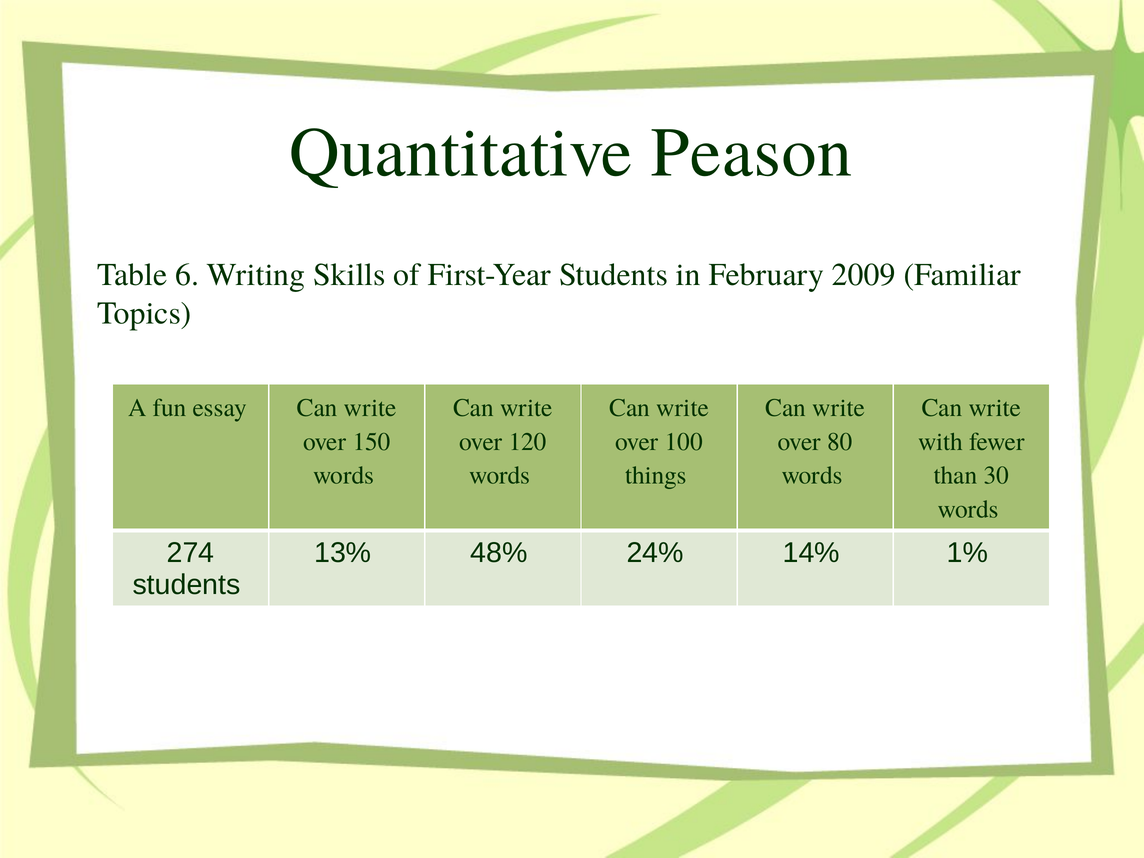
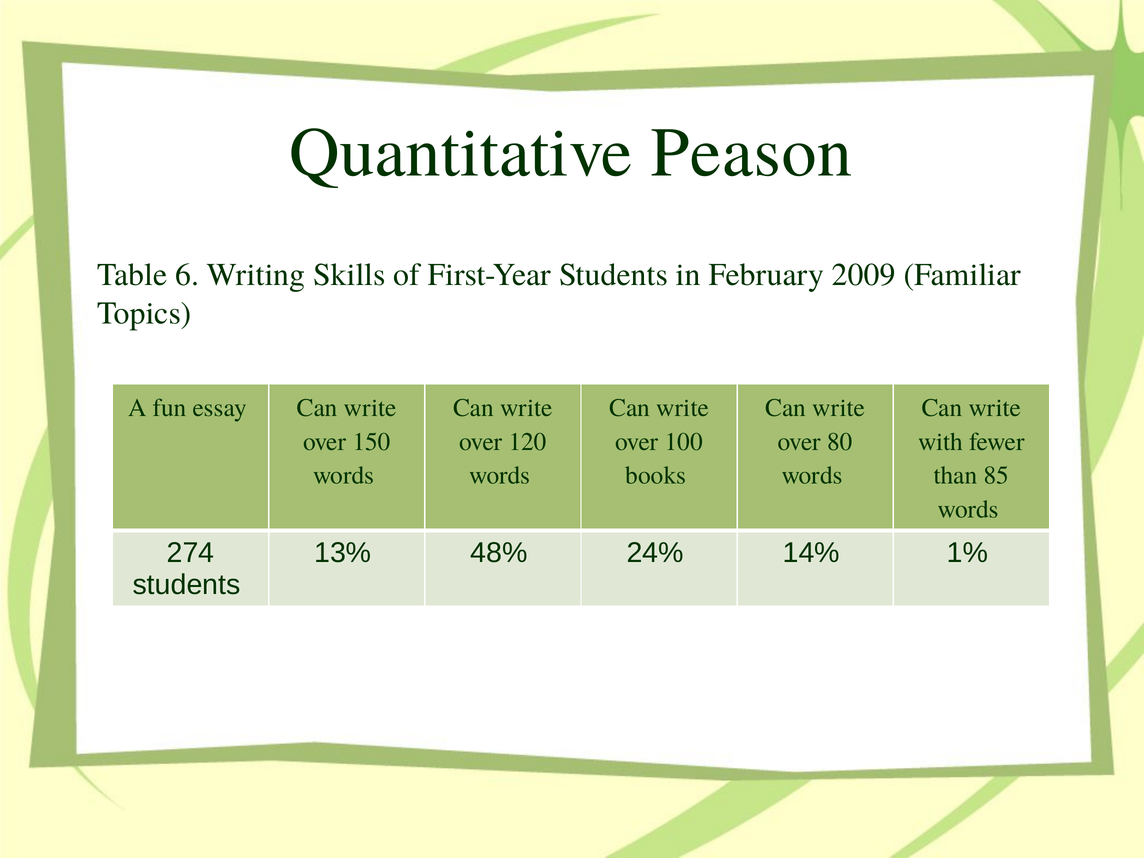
things: things -> books (656, 476)
30: 30 -> 85 (996, 476)
